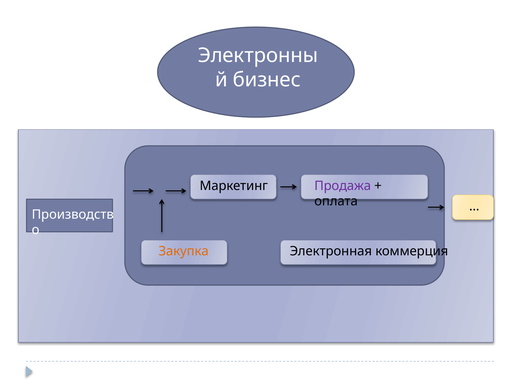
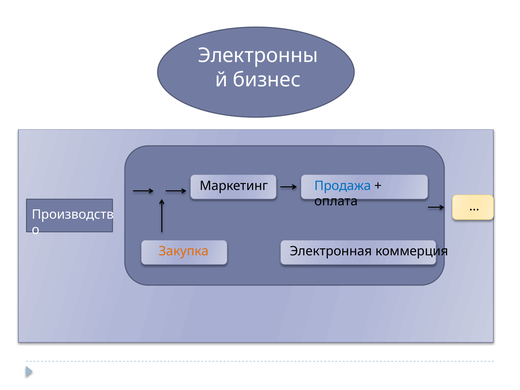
Продажа colour: purple -> blue (343, 186)
